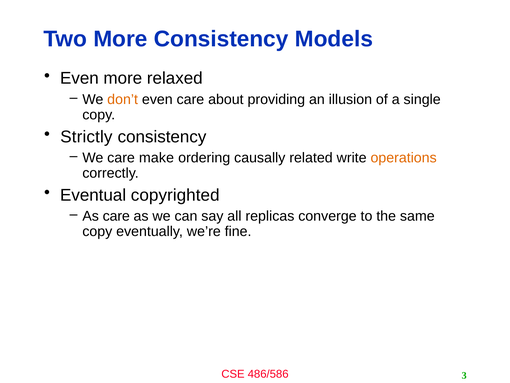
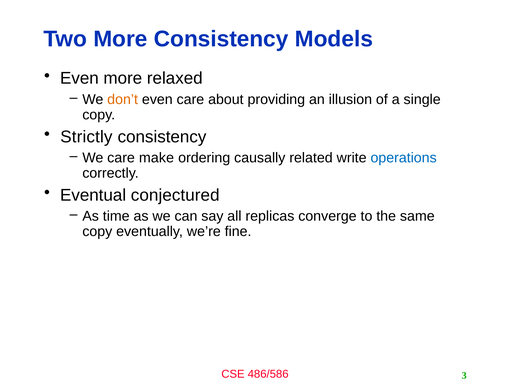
operations colour: orange -> blue (404, 158)
copyrighted: copyrighted -> conjectured (175, 195)
As care: care -> time (116, 216)
